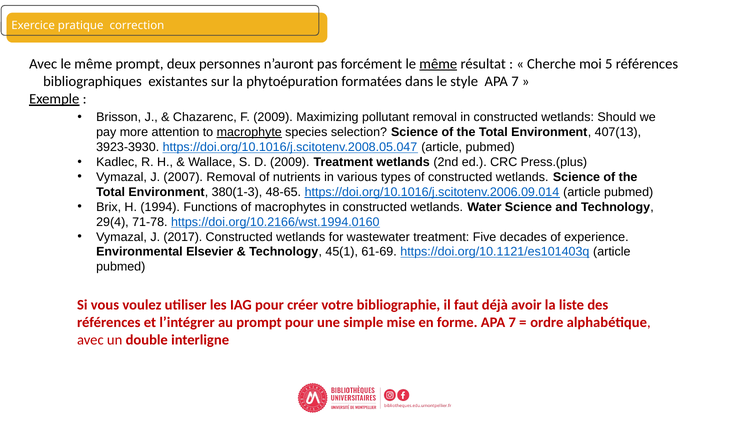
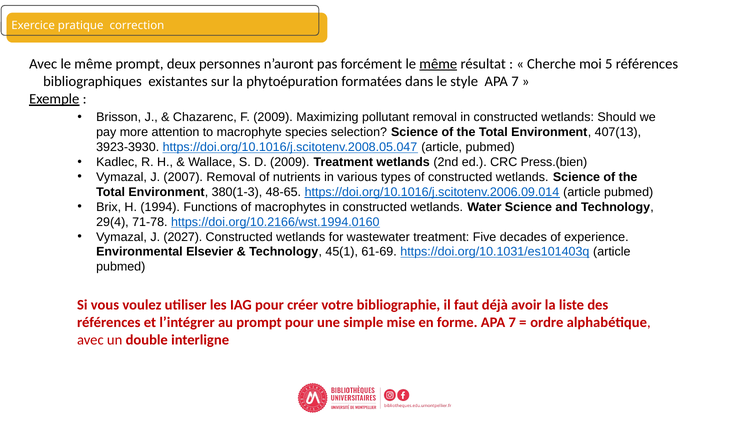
macrophyte underline: present -> none (249, 132)
Press.(plus: Press.(plus -> Press.(bien (554, 162)
2017: 2017 -> 2027 (183, 237)
https://doi.org/10.1121/es101403q: https://doi.org/10.1121/es101403q -> https://doi.org/10.1031/es101403q (495, 252)
